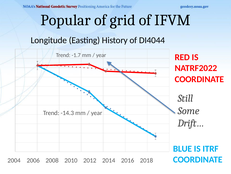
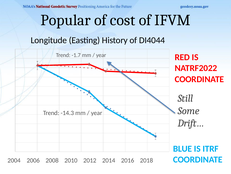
grid: grid -> cost (123, 20)
